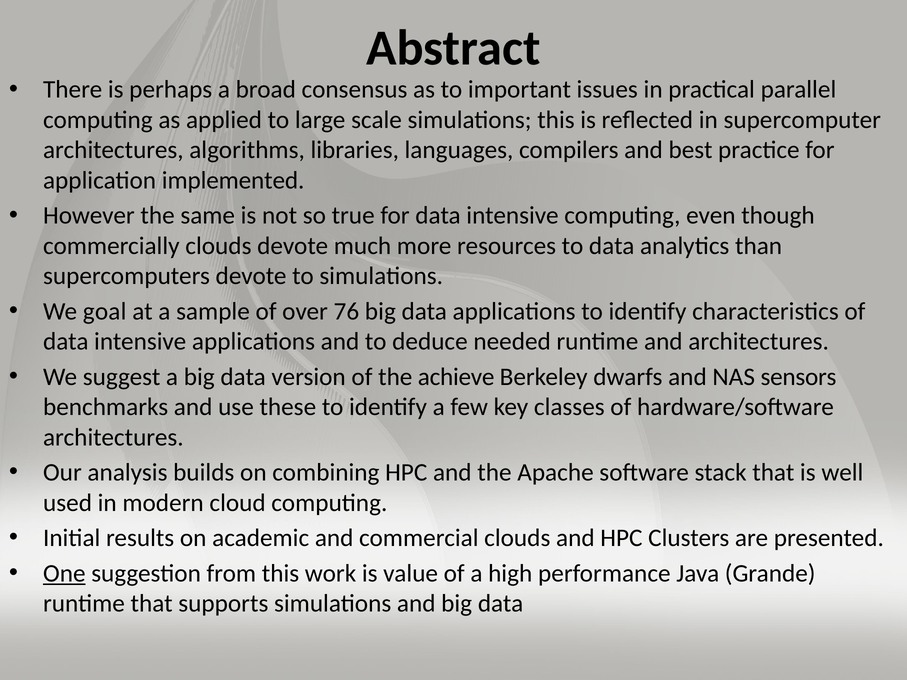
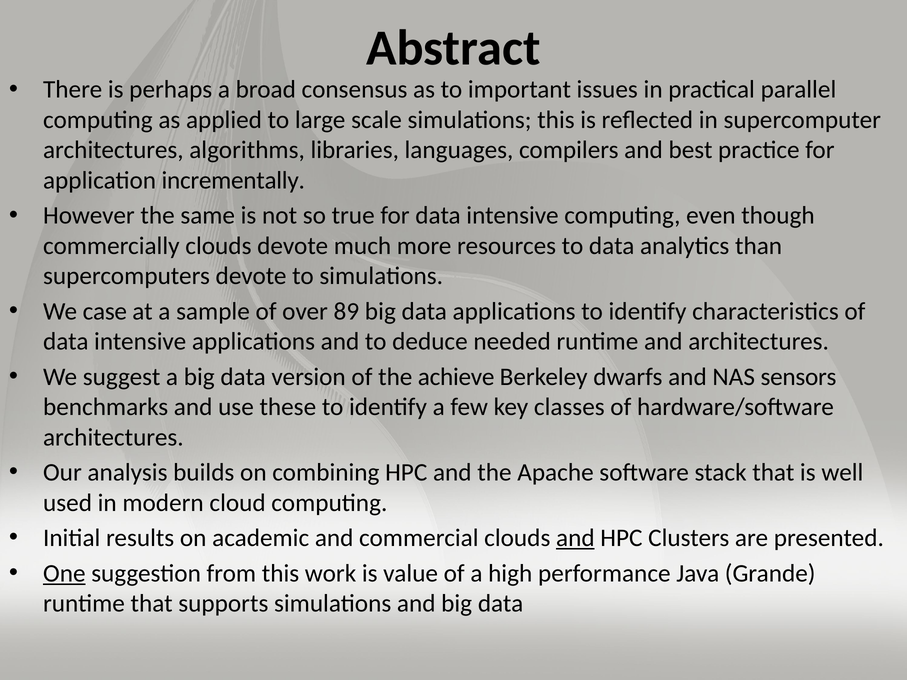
implemented: implemented -> incrementally (233, 180)
goal: goal -> case (105, 311)
76: 76 -> 89 (346, 311)
and underline: none -> present (575, 538)
